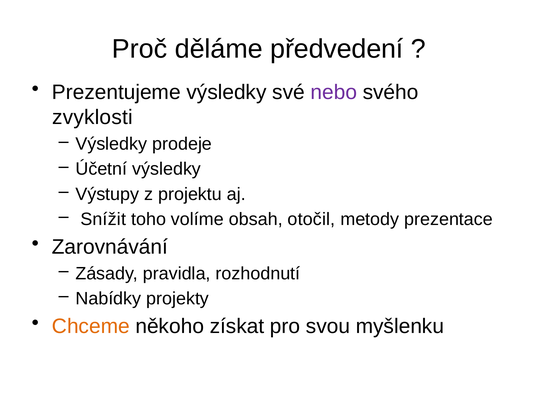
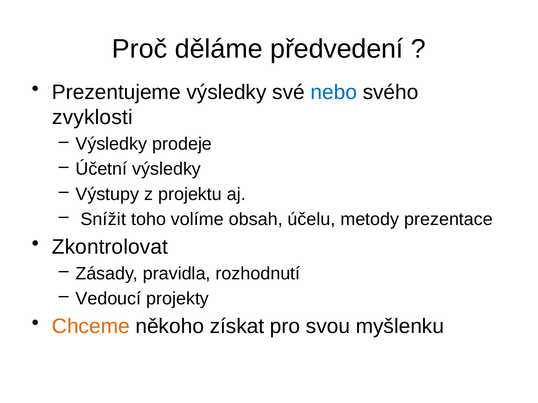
nebo colour: purple -> blue (334, 92)
otočil: otočil -> účelu (312, 219)
Zarovnávání: Zarovnávání -> Zkontrolovat (110, 247)
Nabídky: Nabídky -> Vedoucí (108, 299)
